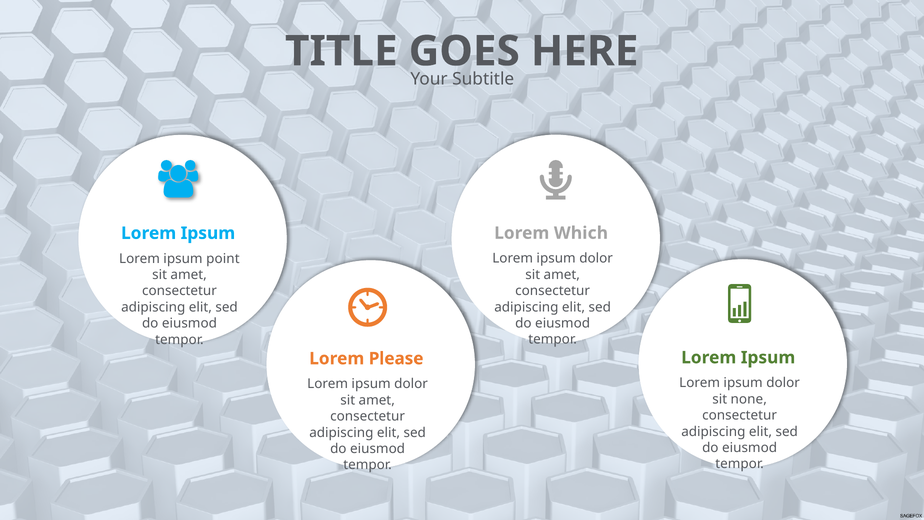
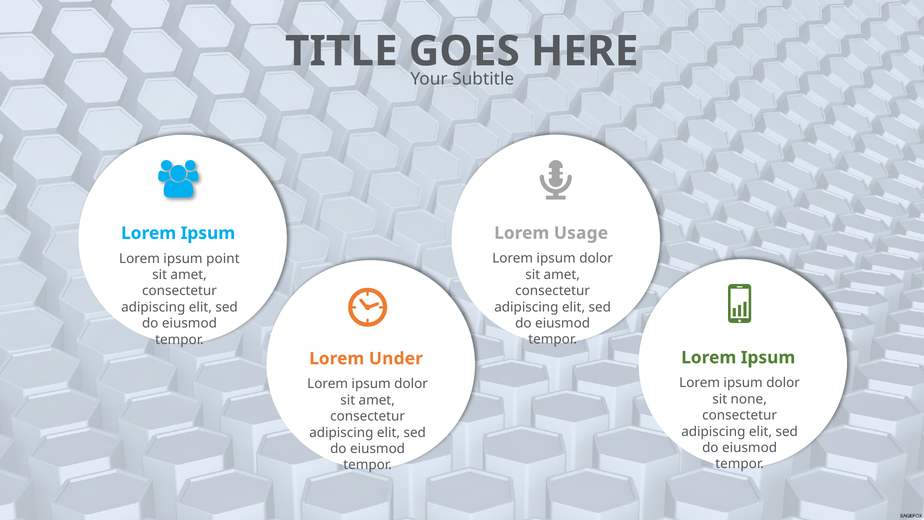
Which: Which -> Usage (581, 233)
Please: Please -> Under (396, 358)
